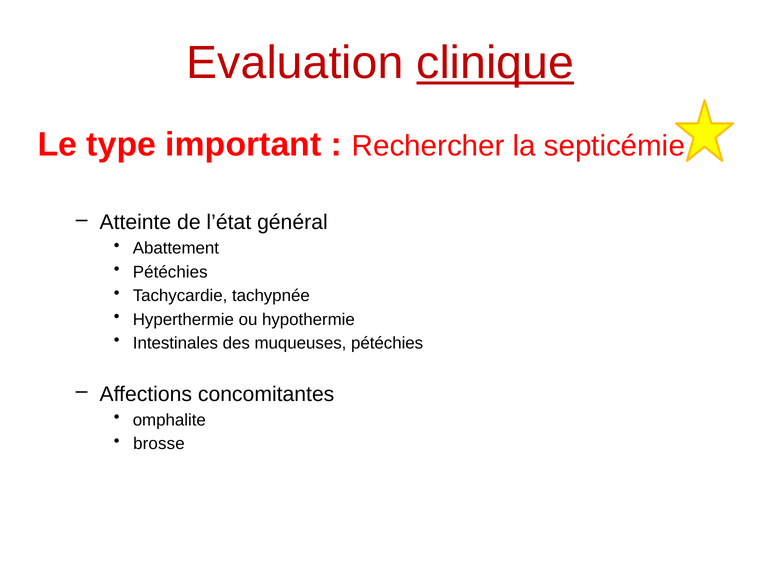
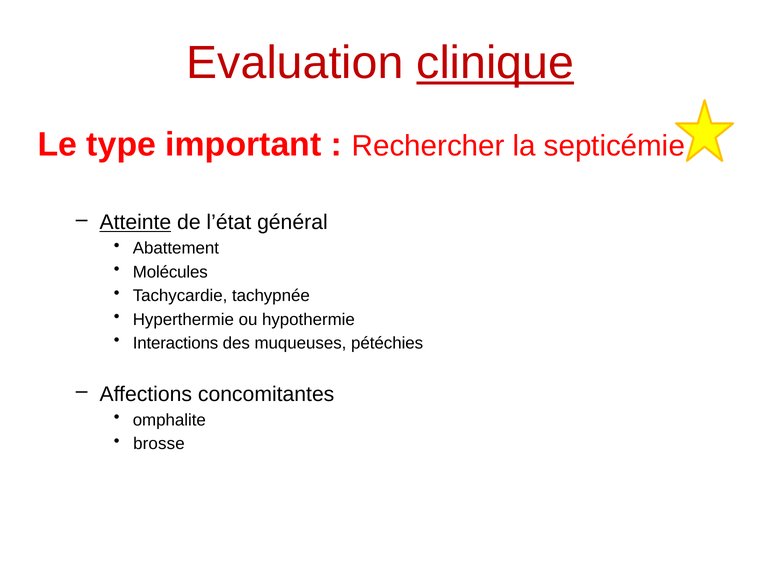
Atteinte underline: none -> present (135, 222)
Pétéchies: Pétéchies -> Molécules (170, 272)
Intestinales: Intestinales -> Interactions (176, 343)
